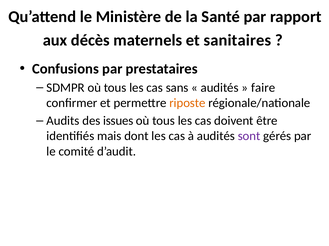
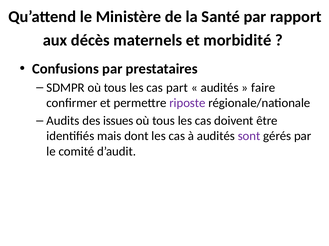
sanitaires: sanitaires -> morbidité (237, 40)
sans: sans -> part (177, 88)
riposte colour: orange -> purple (187, 103)
